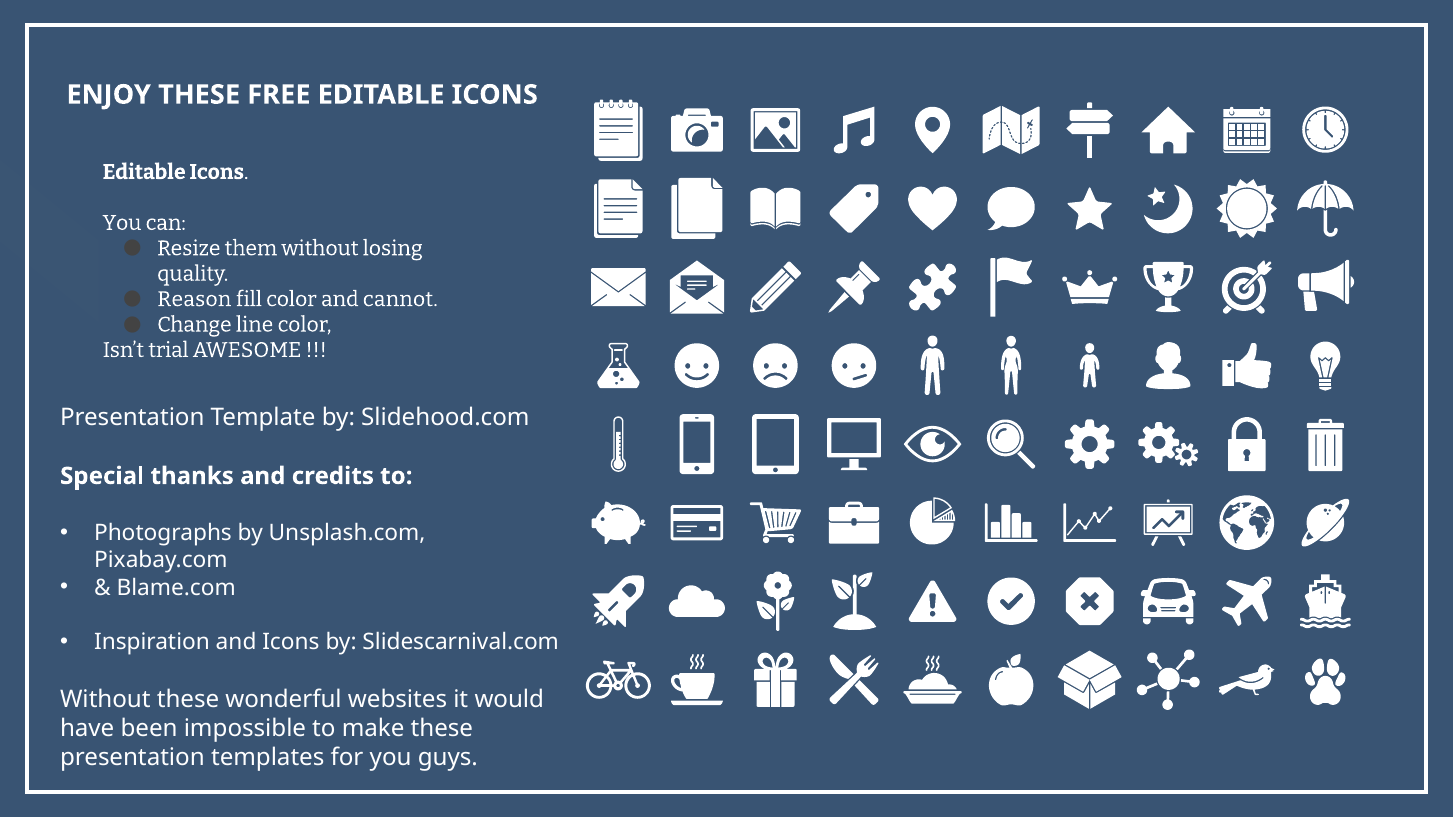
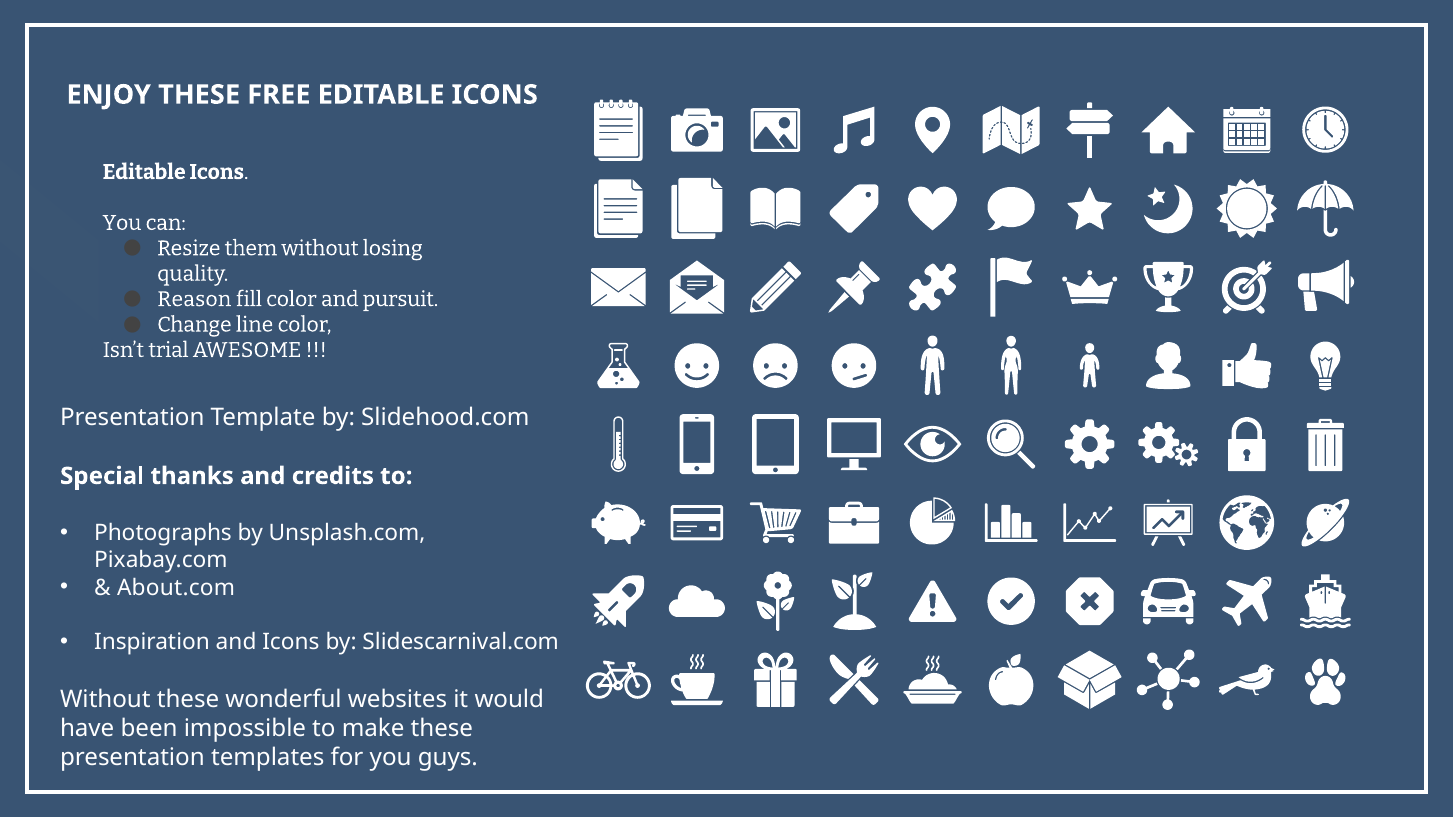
cannot: cannot -> pursuit (400, 299)
Blame.com: Blame.com -> About.com (176, 588)
